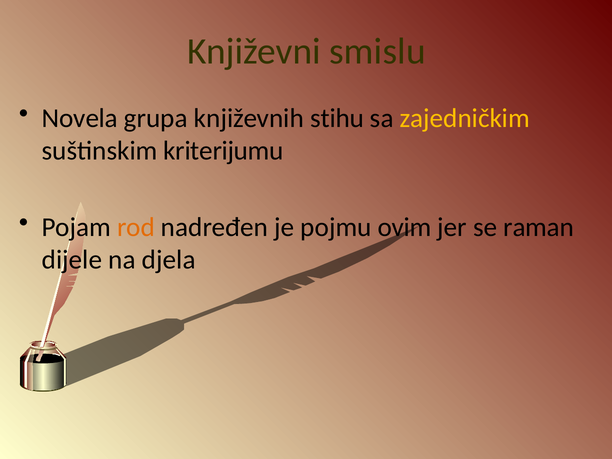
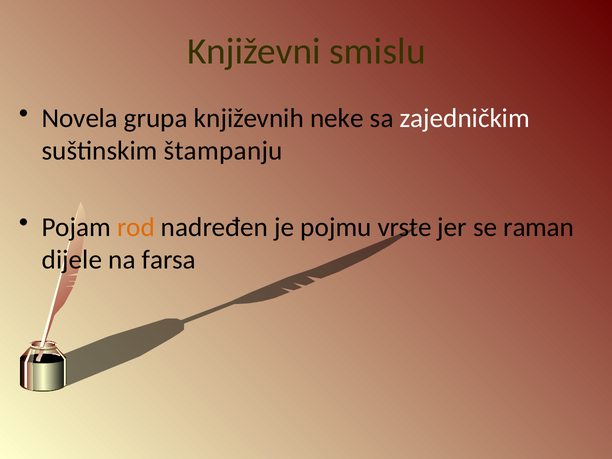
stihu: stihu -> neke (337, 118)
zajedničkim colour: yellow -> white (465, 118)
kriterijumu: kriterijumu -> štampanju (223, 151)
ovim: ovim -> vrste (405, 227)
djela: djela -> farsa (169, 260)
